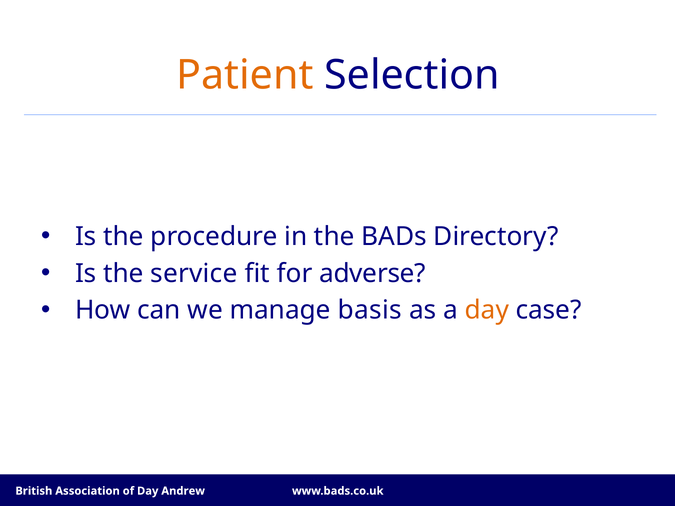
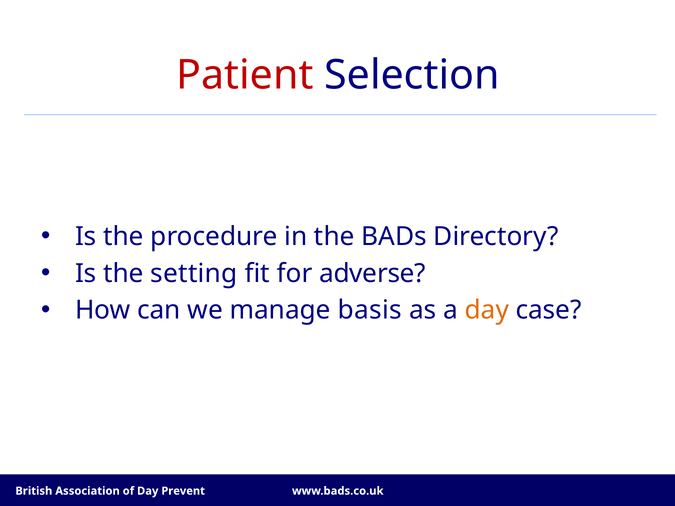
Patient colour: orange -> red (245, 75)
service: service -> setting (194, 274)
Andrew: Andrew -> Prevent (183, 491)
